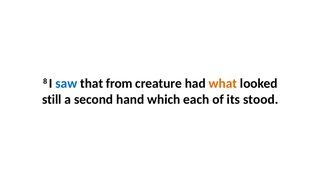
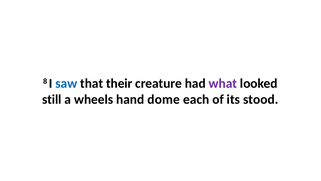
from: from -> their (119, 83)
what colour: orange -> purple (223, 83)
second: second -> wheels (94, 99)
which: which -> dome (164, 99)
